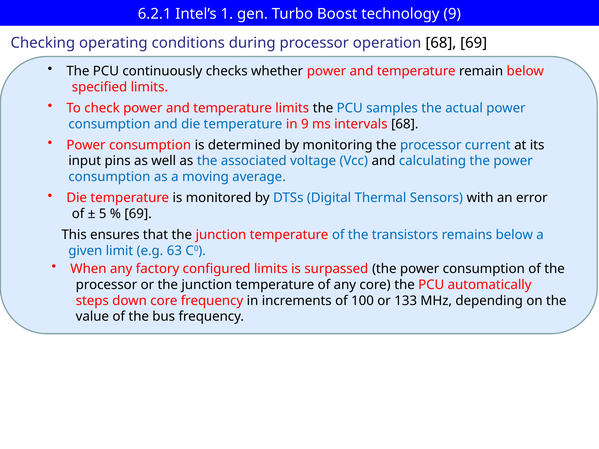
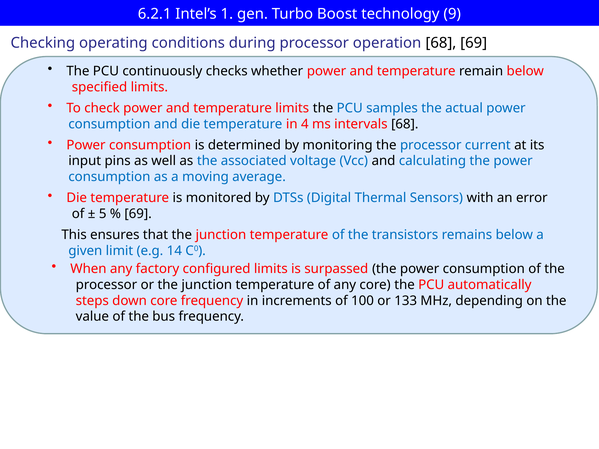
in 9: 9 -> 4 (305, 124)
63: 63 -> 14 (174, 251)
